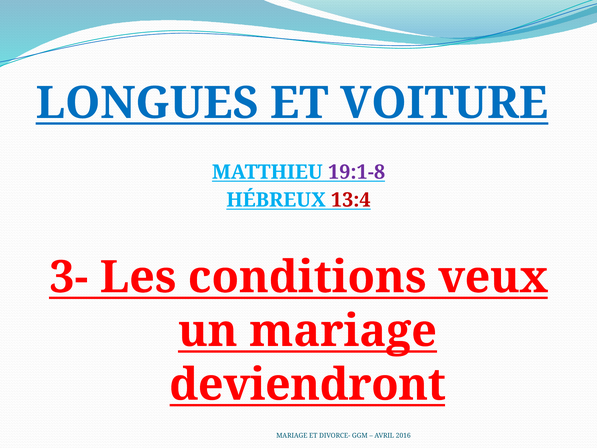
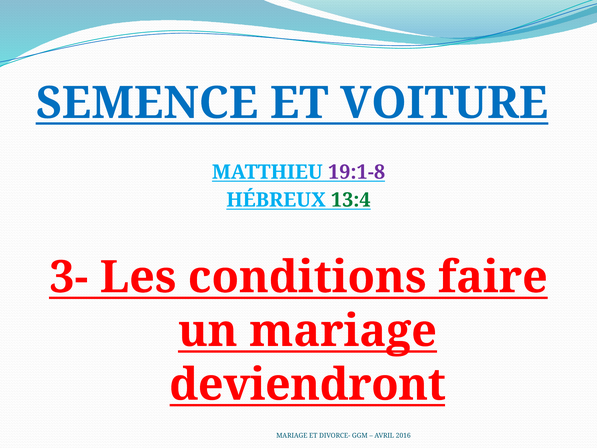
LONGUES: LONGUES -> SEMENCE (147, 103)
13:4 colour: red -> green (351, 200)
veux: veux -> faire (493, 277)
